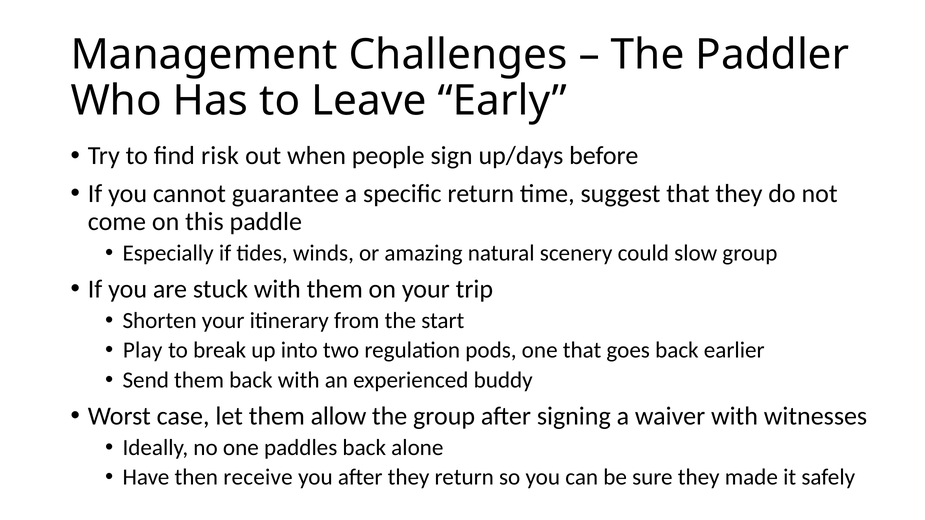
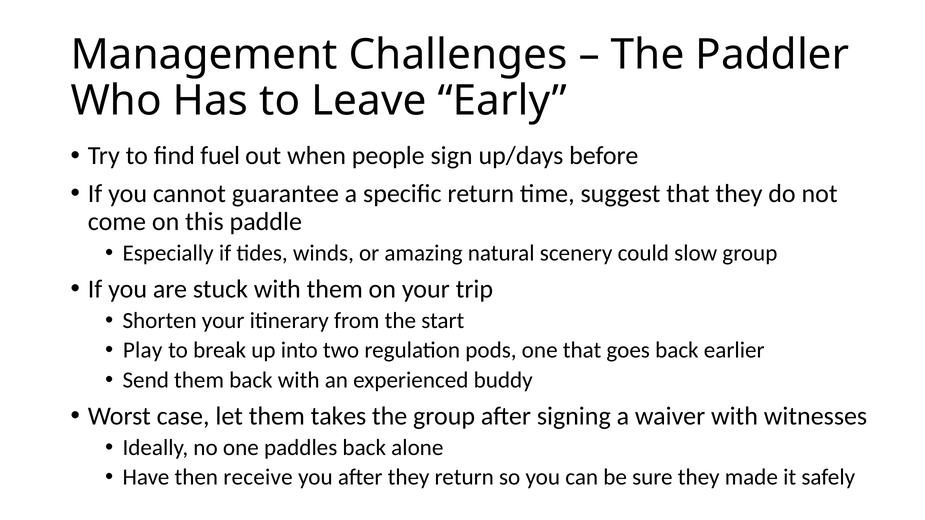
risk: risk -> fuel (220, 156)
allow: allow -> takes (338, 416)
